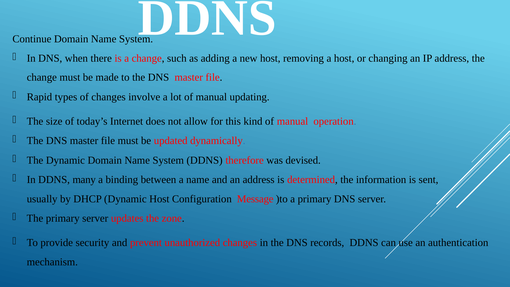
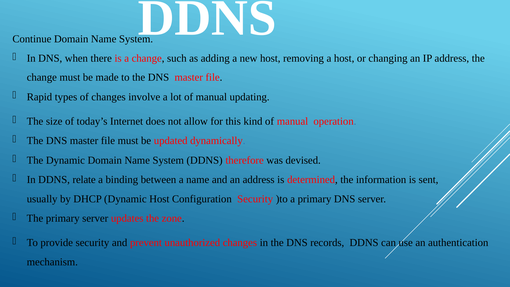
many: many -> relate (84, 180)
Configuration Message: Message -> Security (255, 199)
